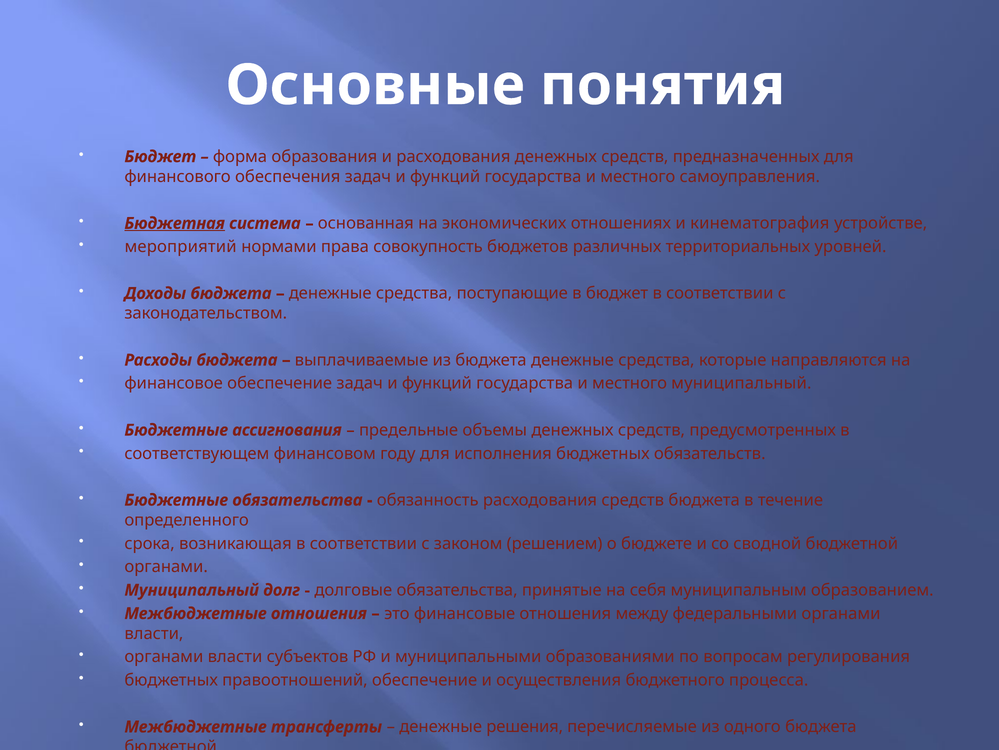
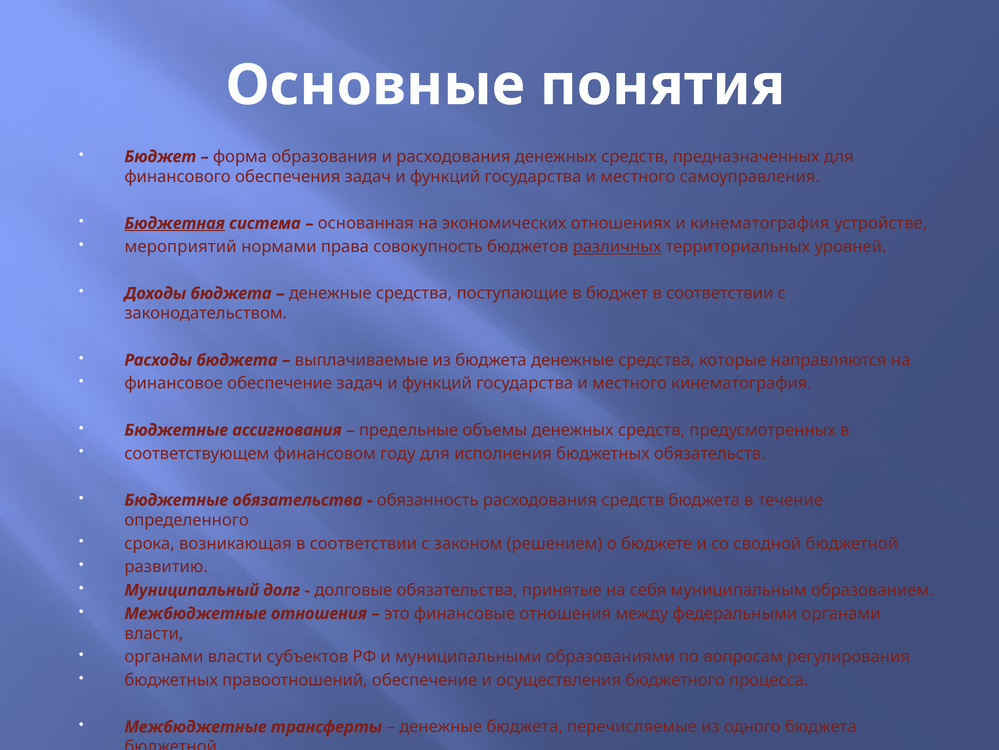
различных underline: none -> present (617, 247)
местного муниципальный: муниципальный -> кинематография (741, 383)
органами: органами -> развитию (166, 566)
денежные решения: решения -> бюджета (525, 726)
